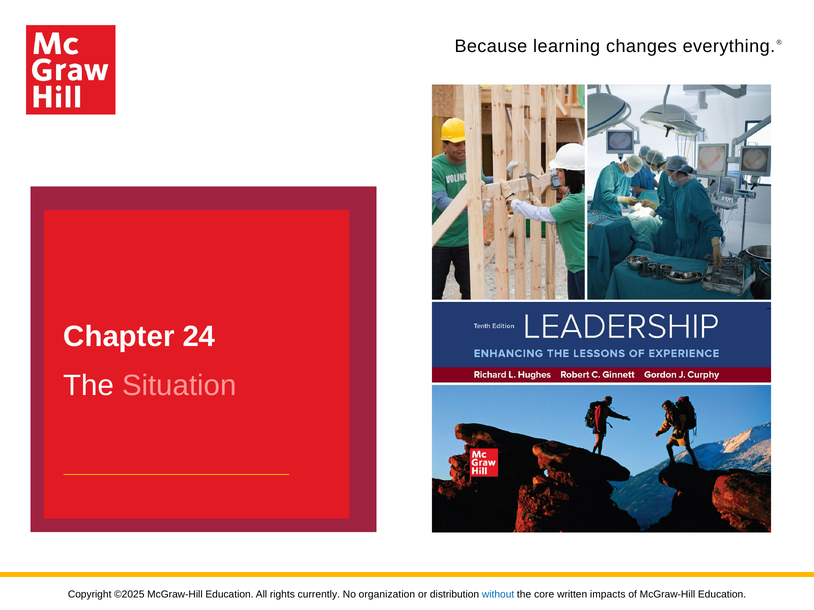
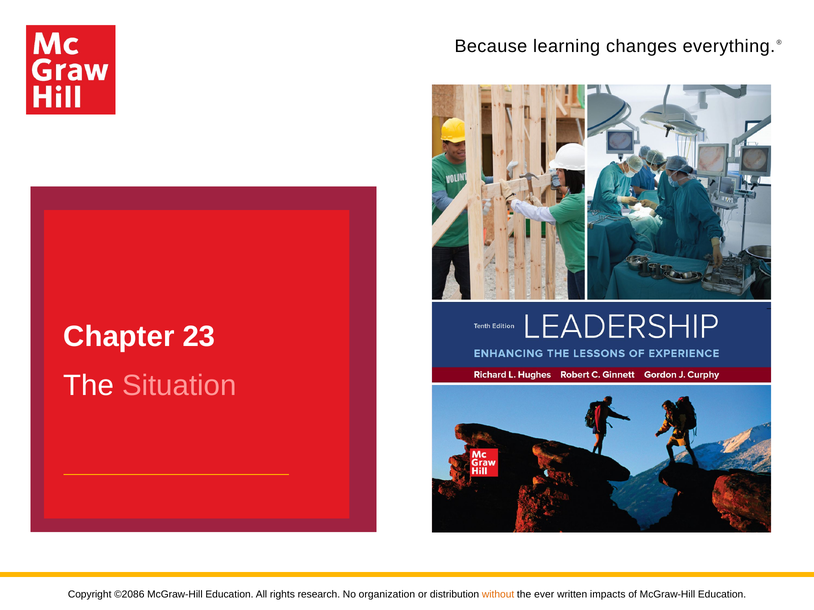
24: 24 -> 23 (199, 337)
©2025: ©2025 -> ©2086 (129, 595)
currently: currently -> research (319, 595)
without colour: blue -> orange (498, 595)
core: core -> ever (544, 595)
